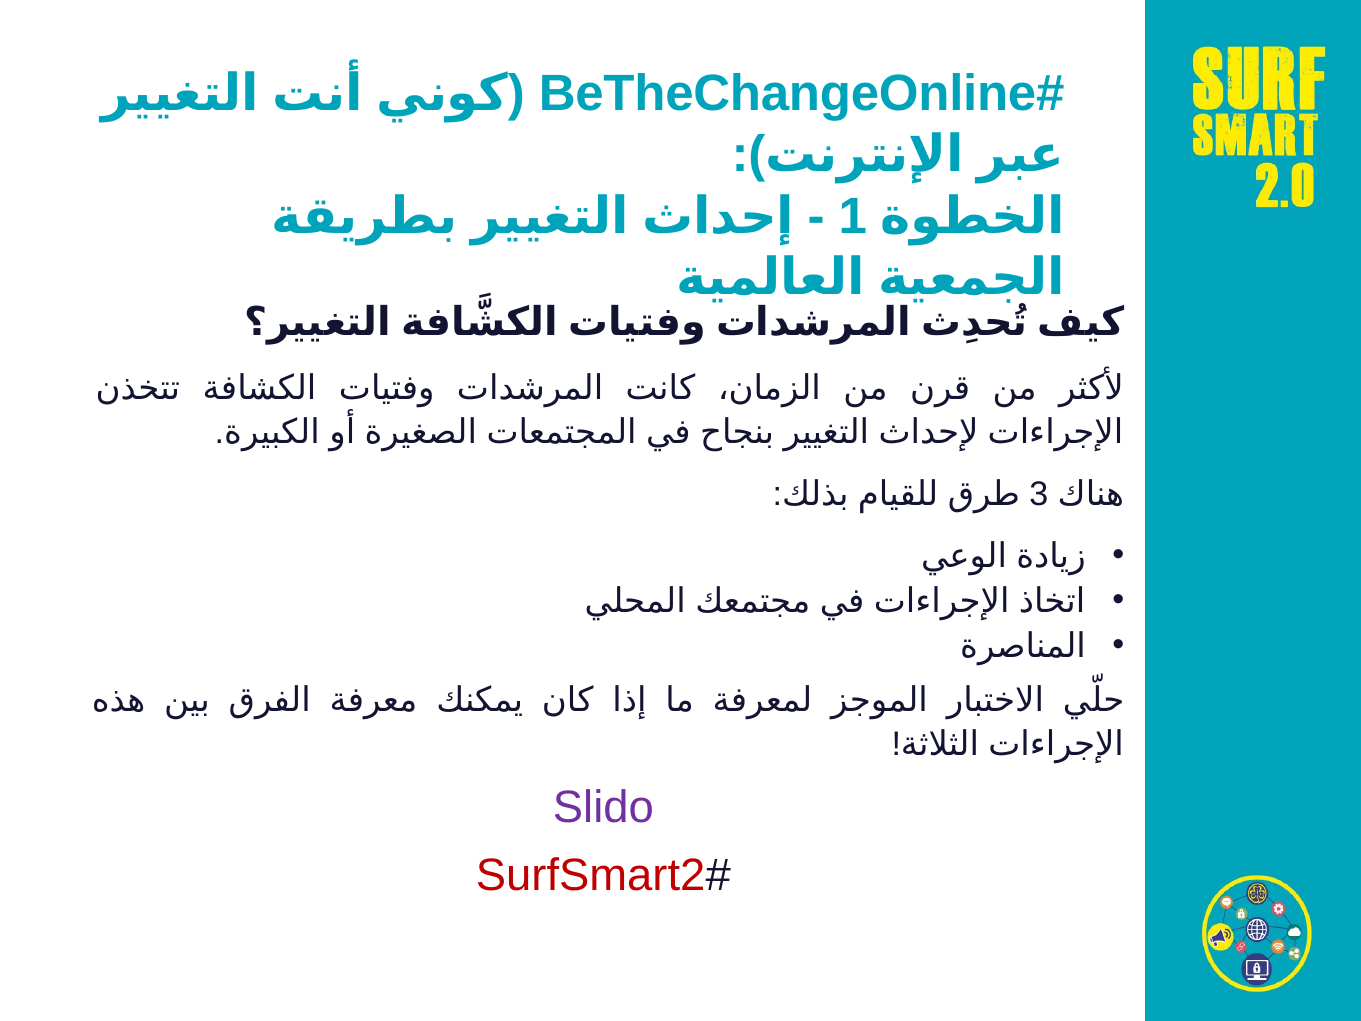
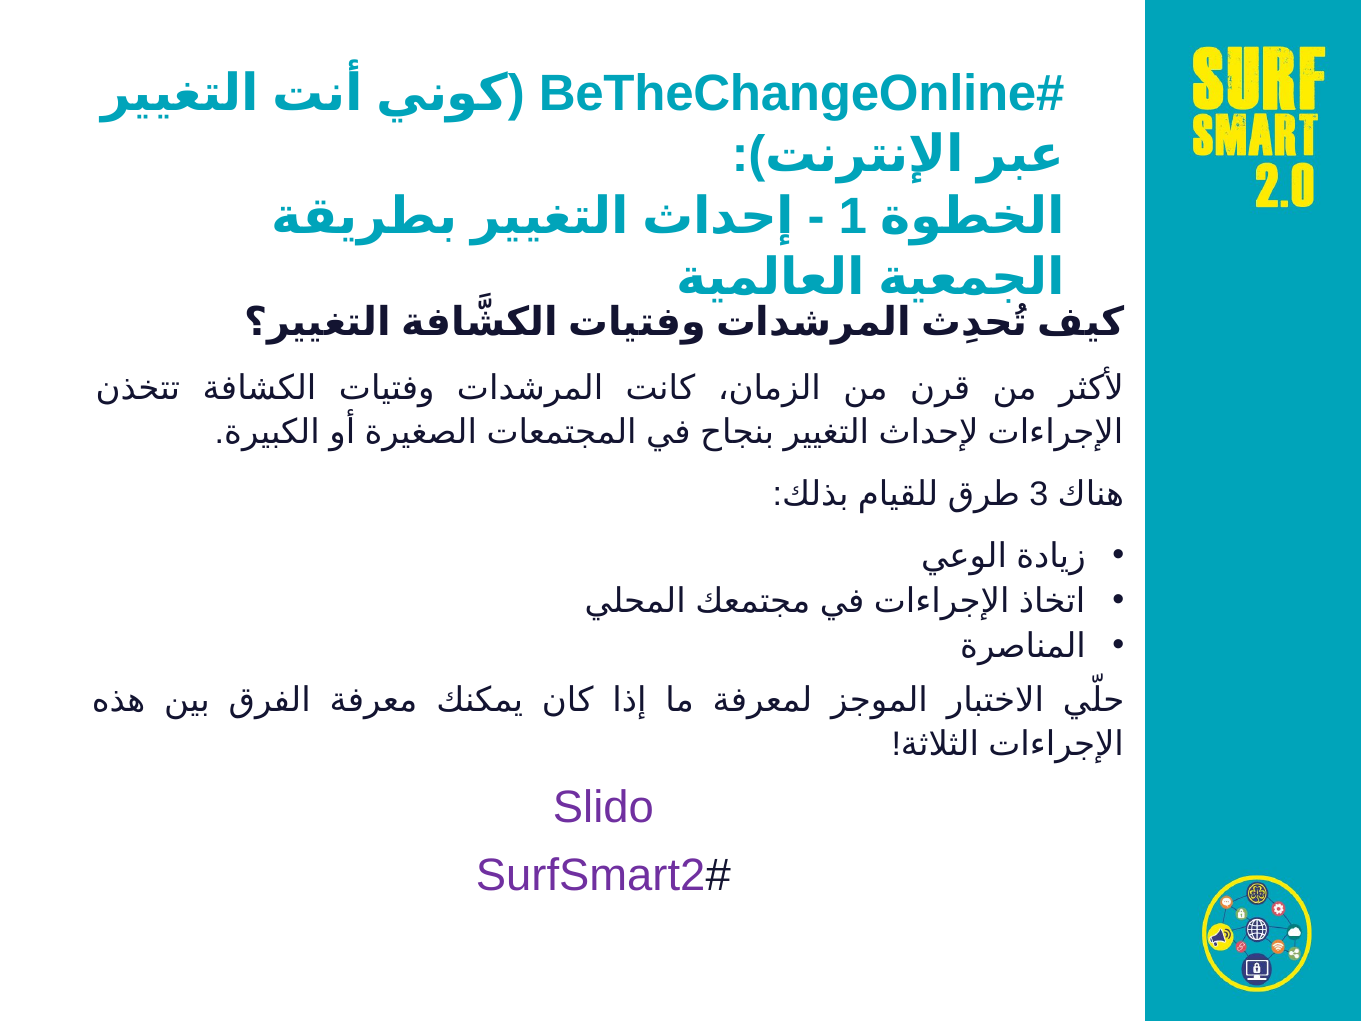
SurfSmart2 colour: red -> purple (591, 876)
